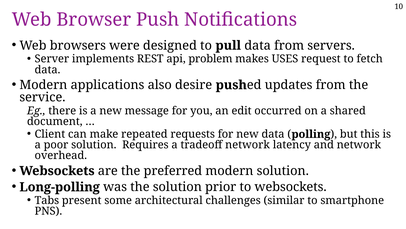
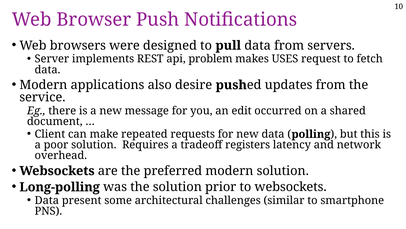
tradeoff network: network -> registers (248, 145)
Tabs: Tabs -> Data (47, 200)
